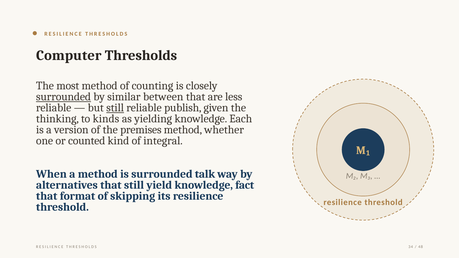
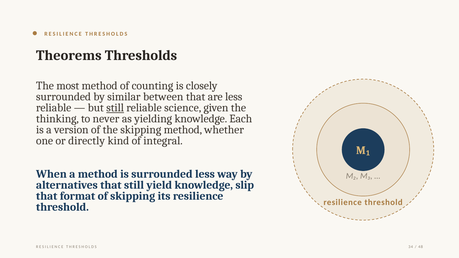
Computer: Computer -> Theorems (69, 56)
surrounded underline: present -> none (64, 97)
publish: publish -> science (183, 108)
kinds: kinds -> never (106, 119)
the premises: premises -> skipping (141, 130)
counted: counted -> directly (87, 141)
surrounded talk: talk -> less (205, 174)
fact: fact -> slip (245, 185)
